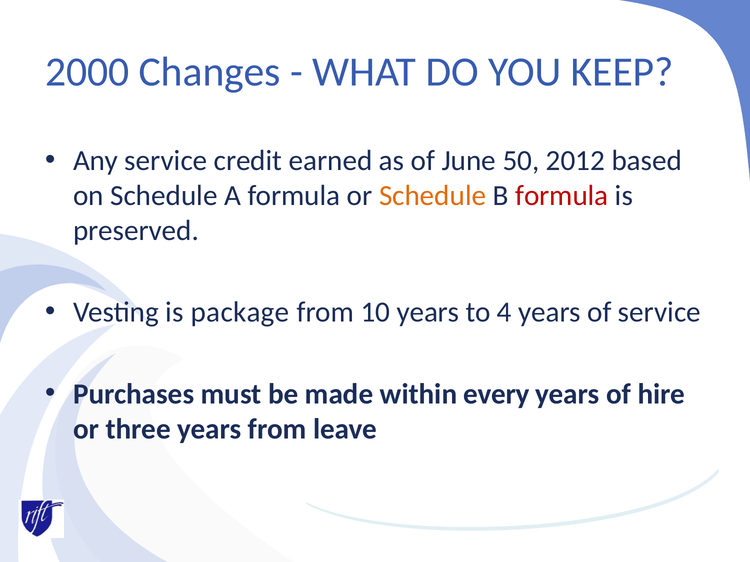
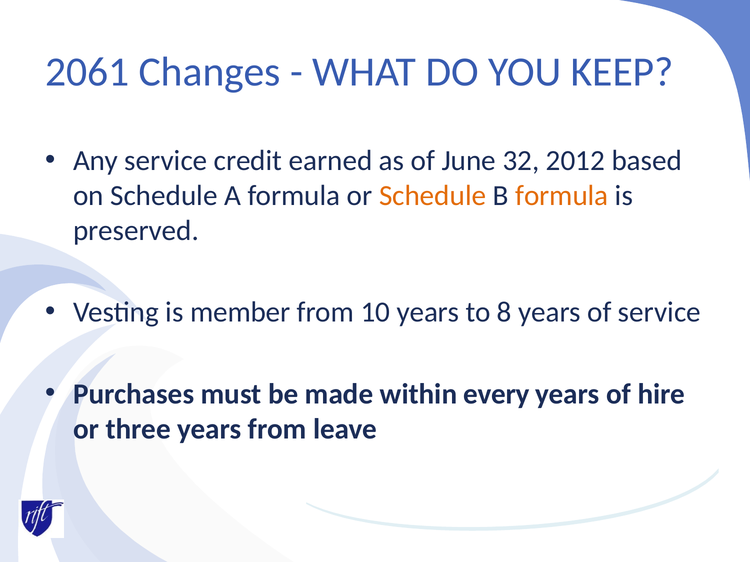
2000: 2000 -> 2061 (87, 72)
50: 50 -> 32 (521, 161)
formula colour: red -> orange (562, 196)
package: package -> member (240, 313)
4: 4 -> 8 (504, 313)
